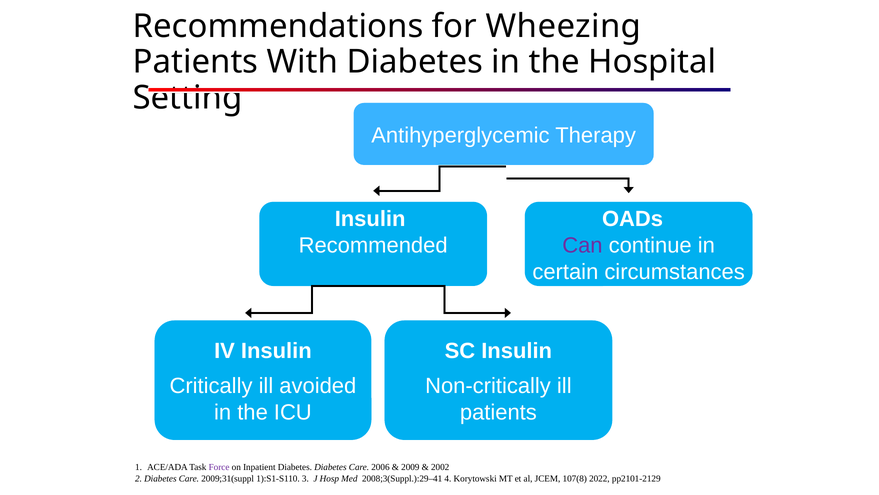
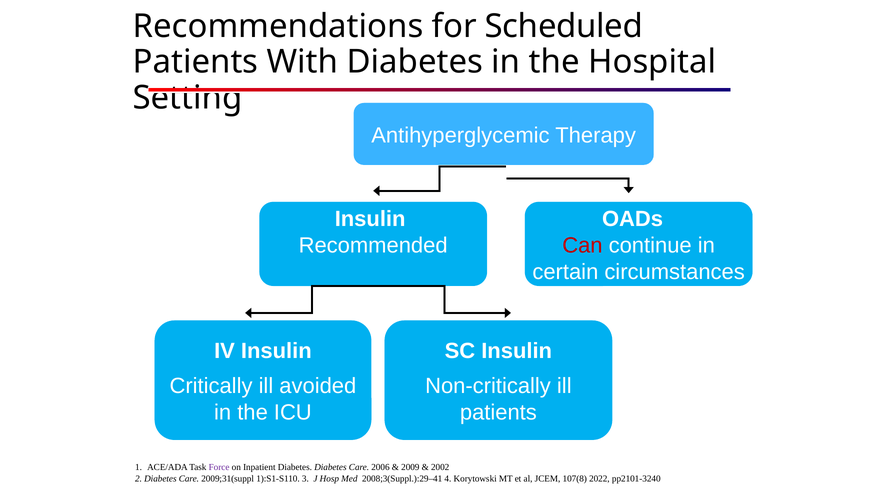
Wheezing: Wheezing -> Scheduled (564, 26)
Can colour: purple -> red (582, 245)
pp2101-2129: pp2101-2129 -> pp2101-3240 (636, 478)
